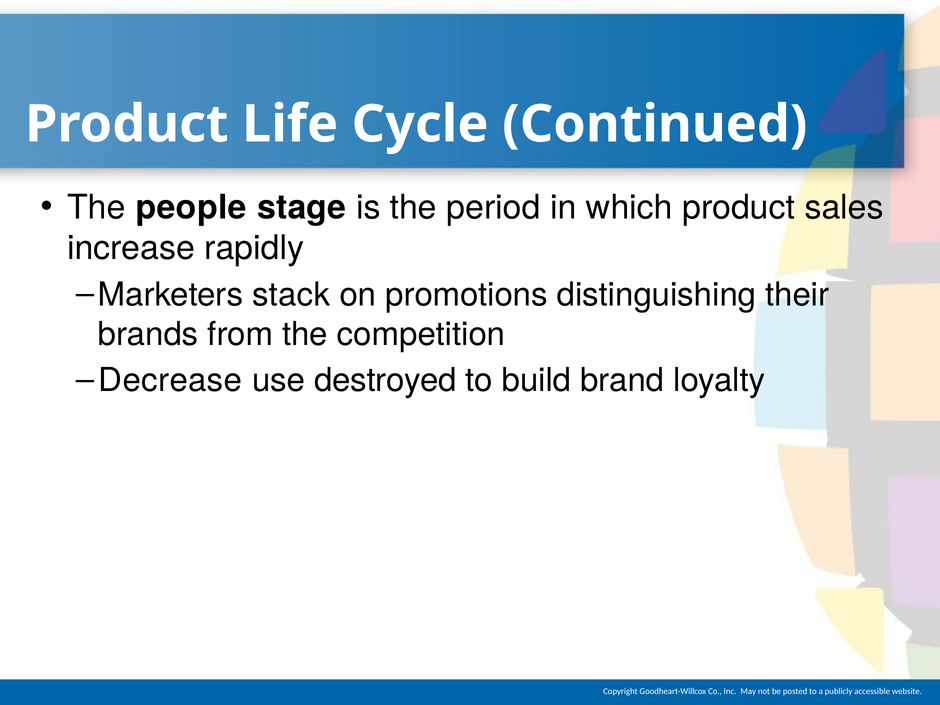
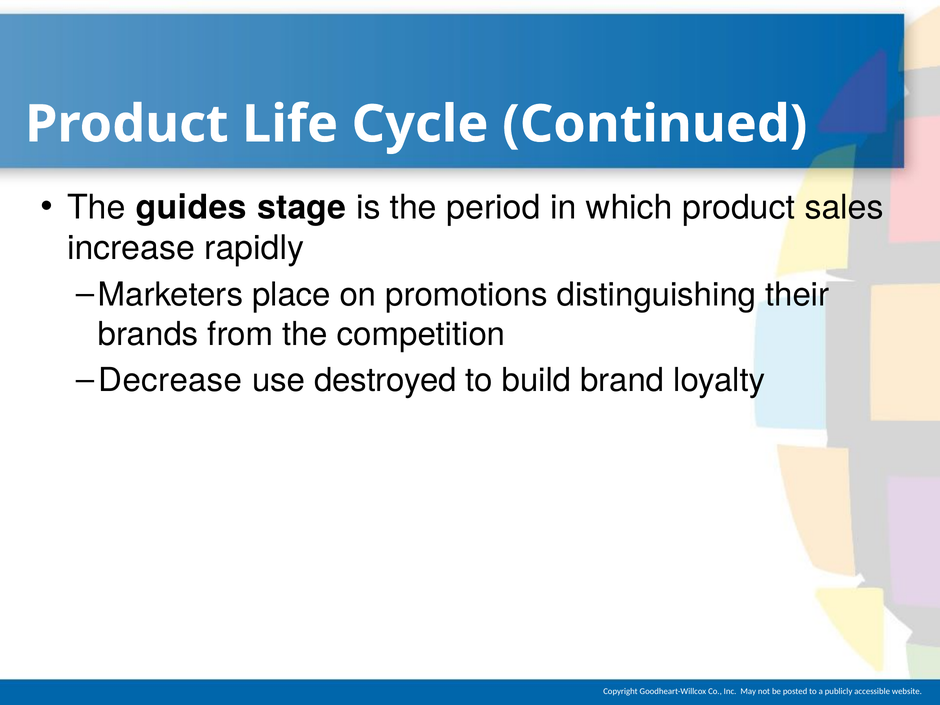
people: people -> guides (191, 208)
stack: stack -> place (291, 295)
